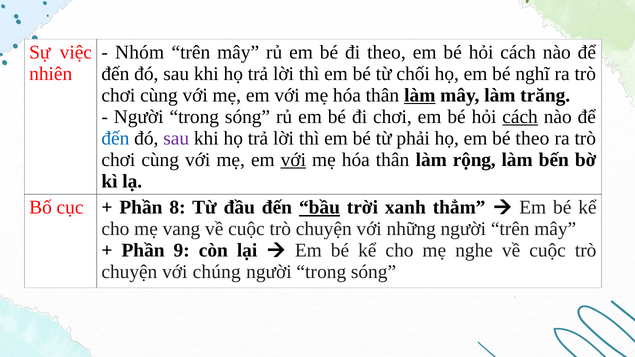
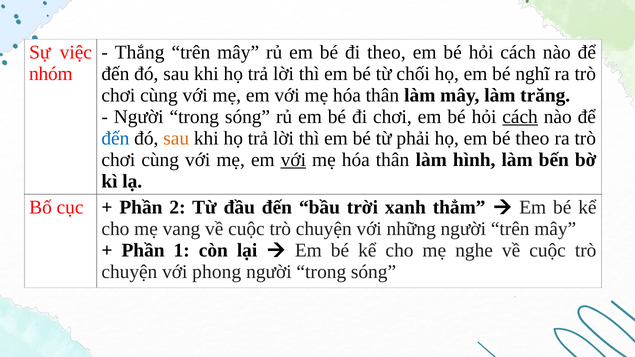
Nhóm: Nhóm -> Thắng (140, 52)
nhiên: nhiên -> nhóm (51, 74)
làm underline: present -> none (420, 95)
sau colour: purple -> orange (176, 138)
rộng: rộng -> hình (474, 160)
8: 8 -> 2 (177, 208)
bầu underline: present -> none (319, 208)
9: 9 -> 1 (182, 250)
chúng: chúng -> phong (217, 272)
